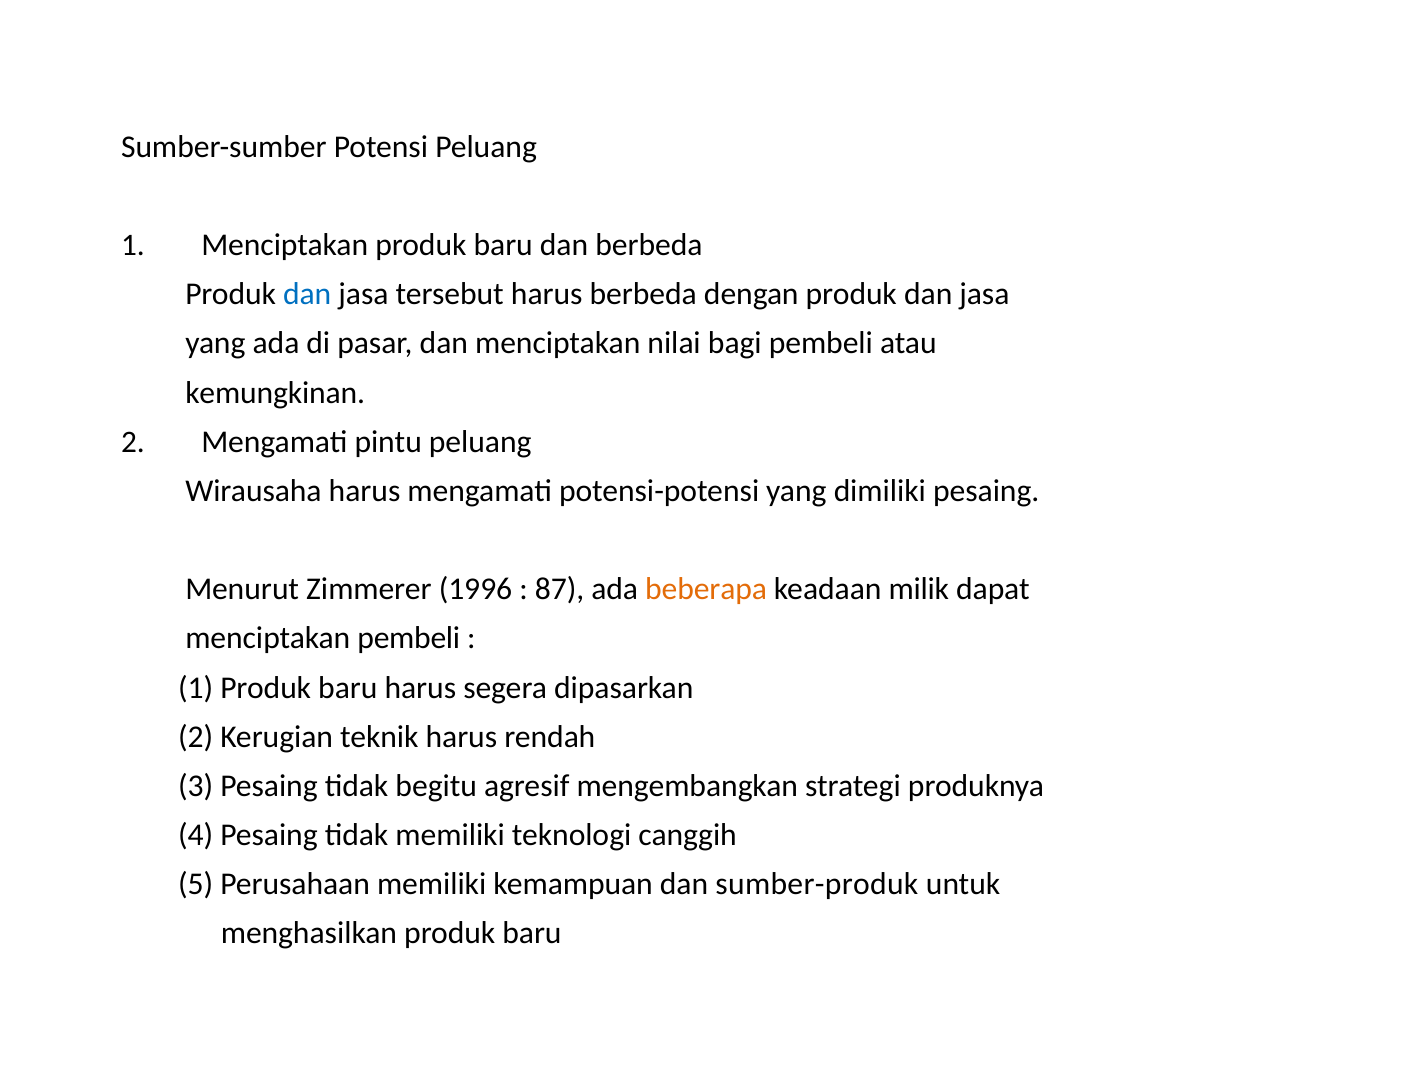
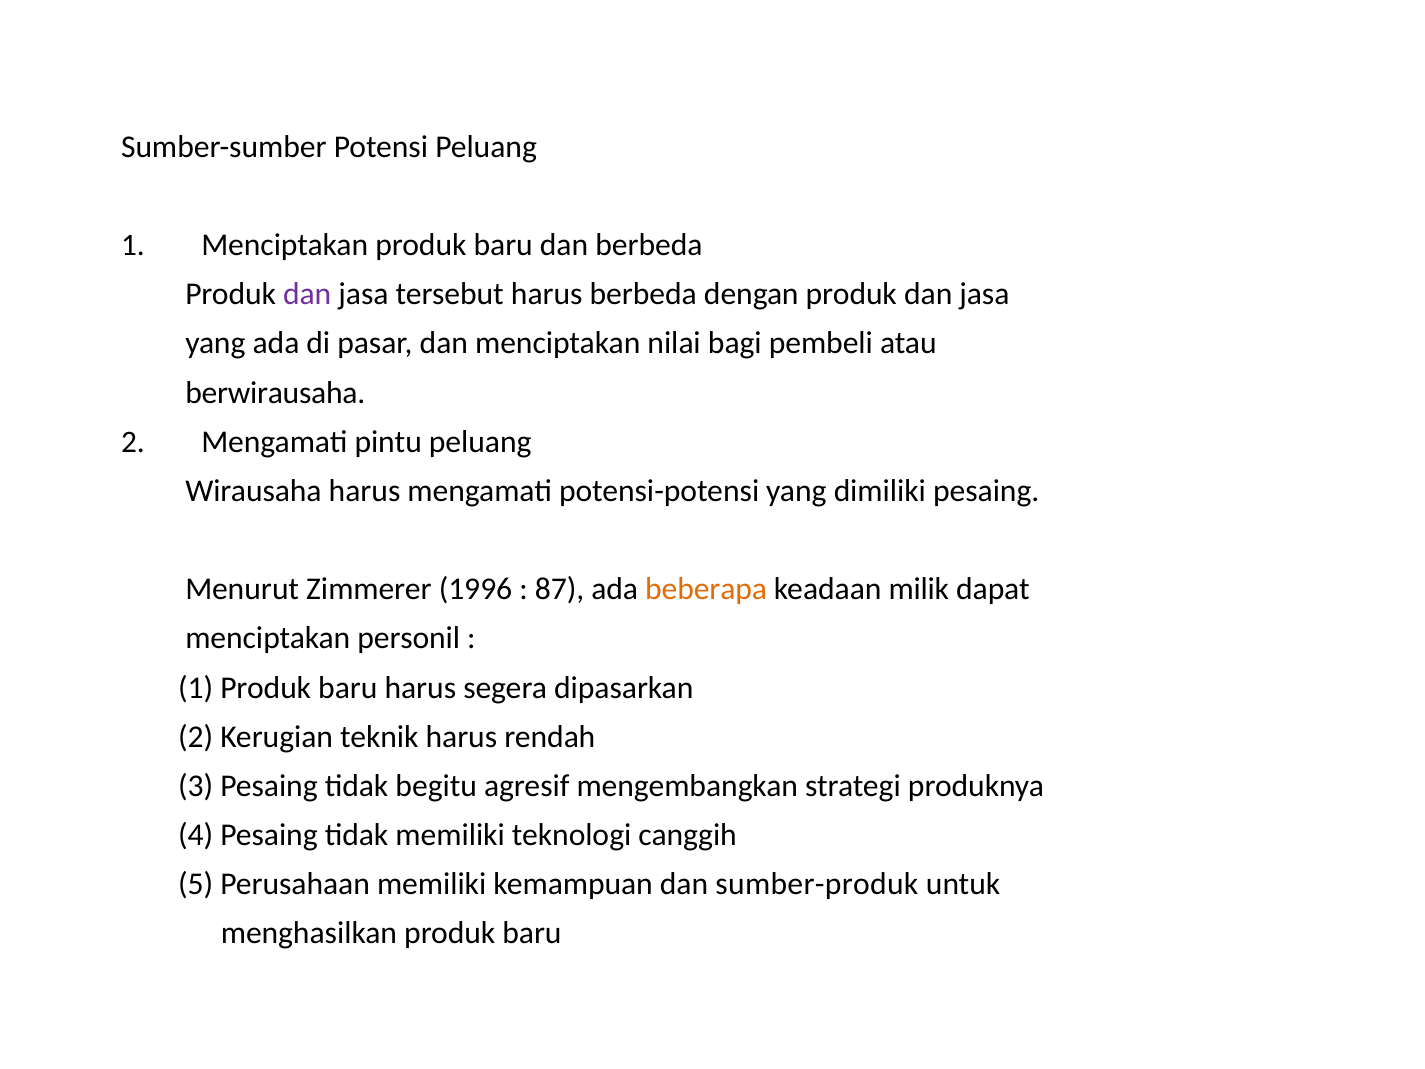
dan colour: blue -> purple (307, 294)
kemungkinan: kemungkinan -> berwirausaha (275, 393)
menciptakan pembeli: pembeli -> personil (409, 638)
